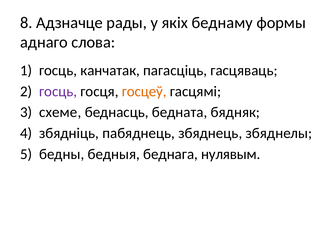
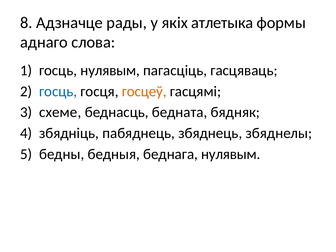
беднаму: беднаму -> атлетыка (222, 23)
госць канчатак: канчатак -> нулявым (110, 70)
госць colour: purple -> blue (58, 91)
